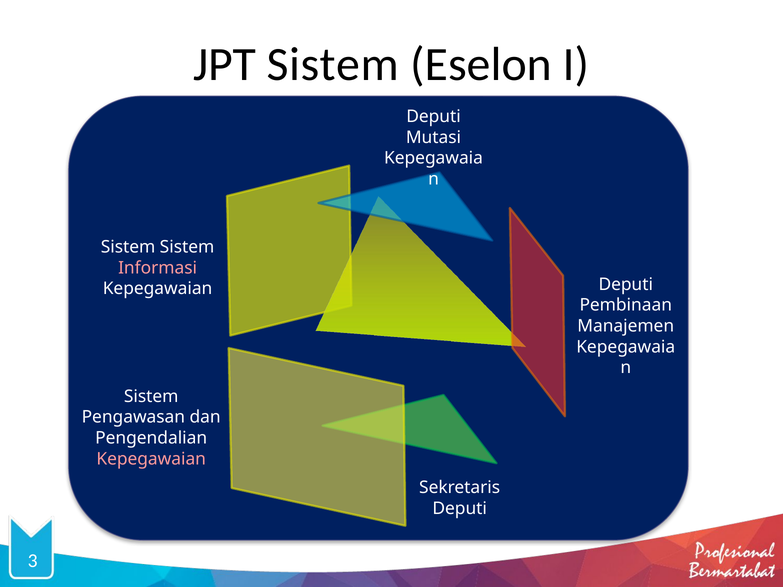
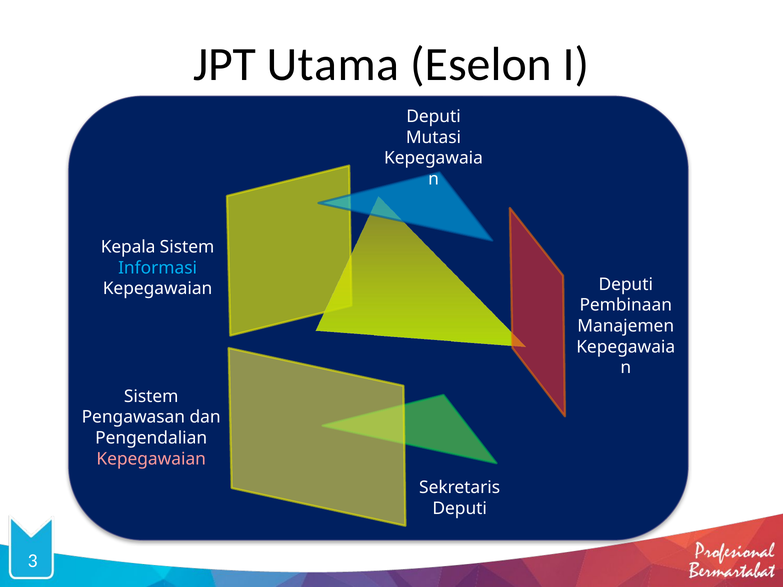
JPT Sistem: Sistem -> Utama (333, 65)
Sistem: Sistem -> Kepala (128, 247)
Informasi colour: pink -> light blue (158, 268)
